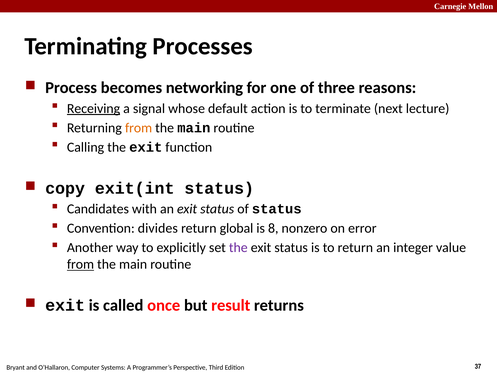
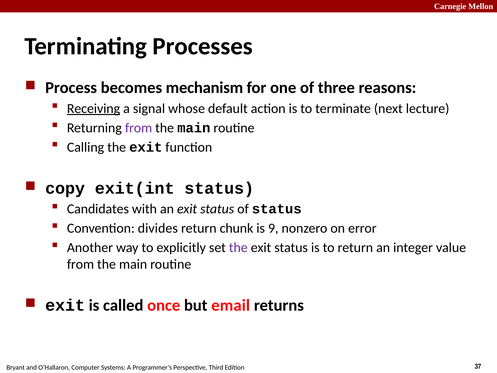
networking: networking -> mechanism (204, 88)
from colour: orange -> purple (139, 128)
global: global -> chunk (236, 228)
8: 8 -> 9 (273, 228)
from underline: present -> none (80, 264)
result: result -> email (231, 305)
